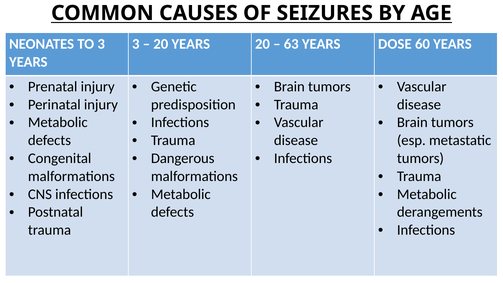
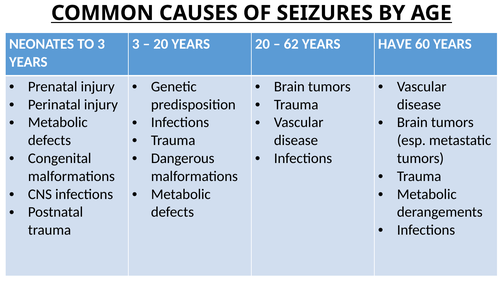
63: 63 -> 62 (291, 44)
DOSE: DOSE -> HAVE (395, 44)
